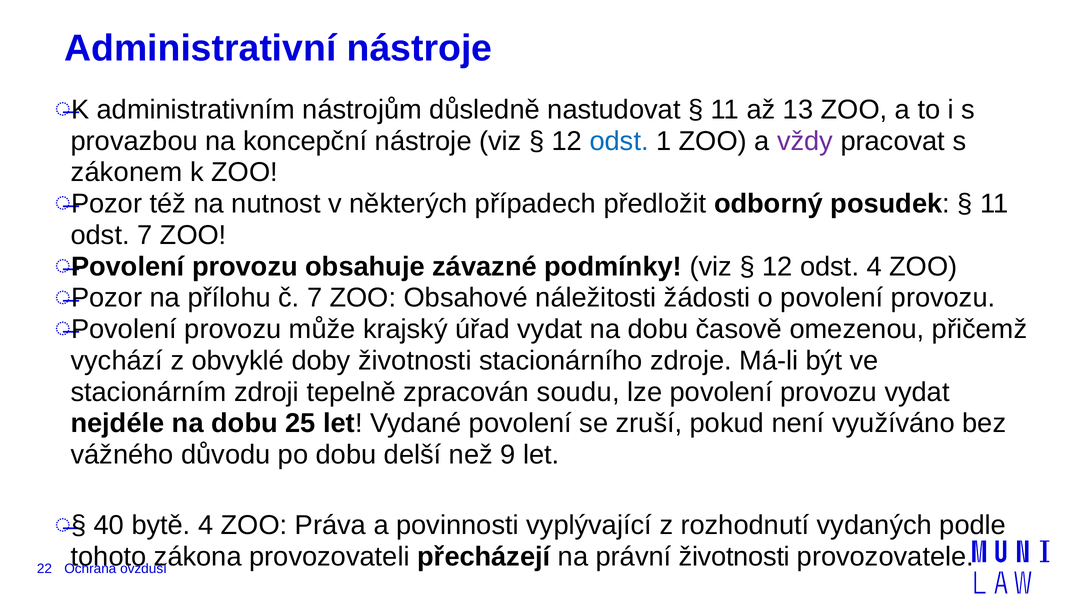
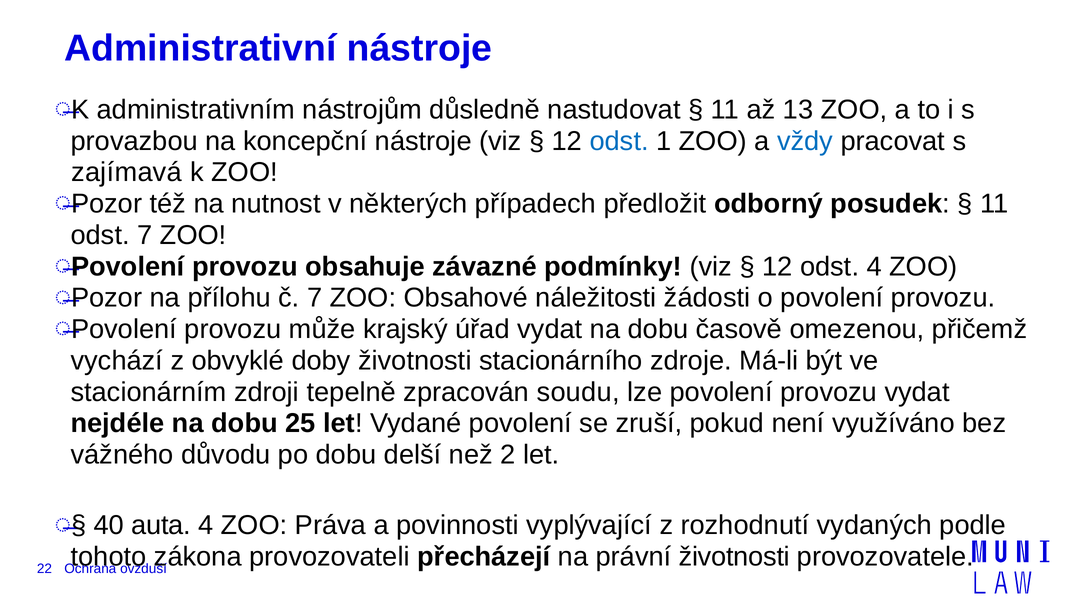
vždy colour: purple -> blue (805, 141)
zákonem: zákonem -> zajímavá (127, 172)
9: 9 -> 2 (508, 454)
bytě: bytě -> auta (161, 525)
